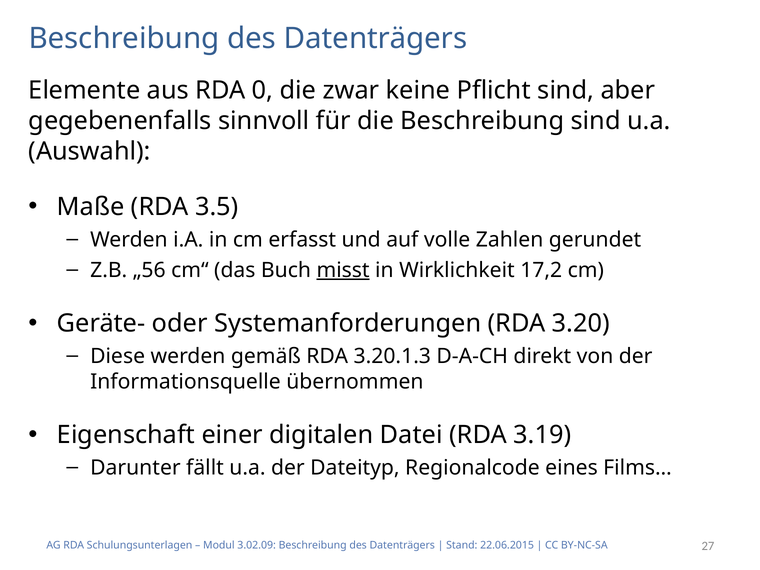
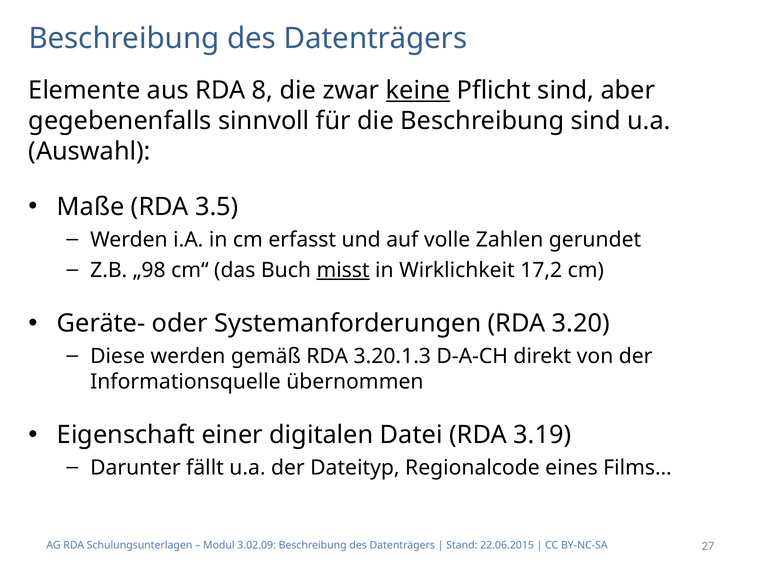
0: 0 -> 8 (263, 90)
keine underline: none -> present (418, 90)
„56: „56 -> „98 (149, 270)
